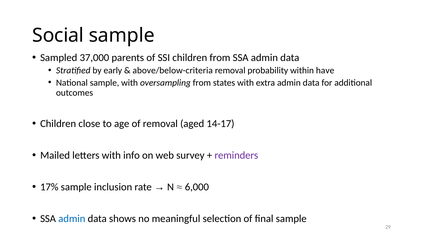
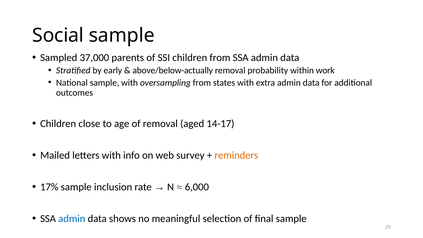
above/below-criteria: above/below-criteria -> above/below-actually (173, 70)
have: have -> work (325, 70)
reminders colour: purple -> orange (236, 155)
